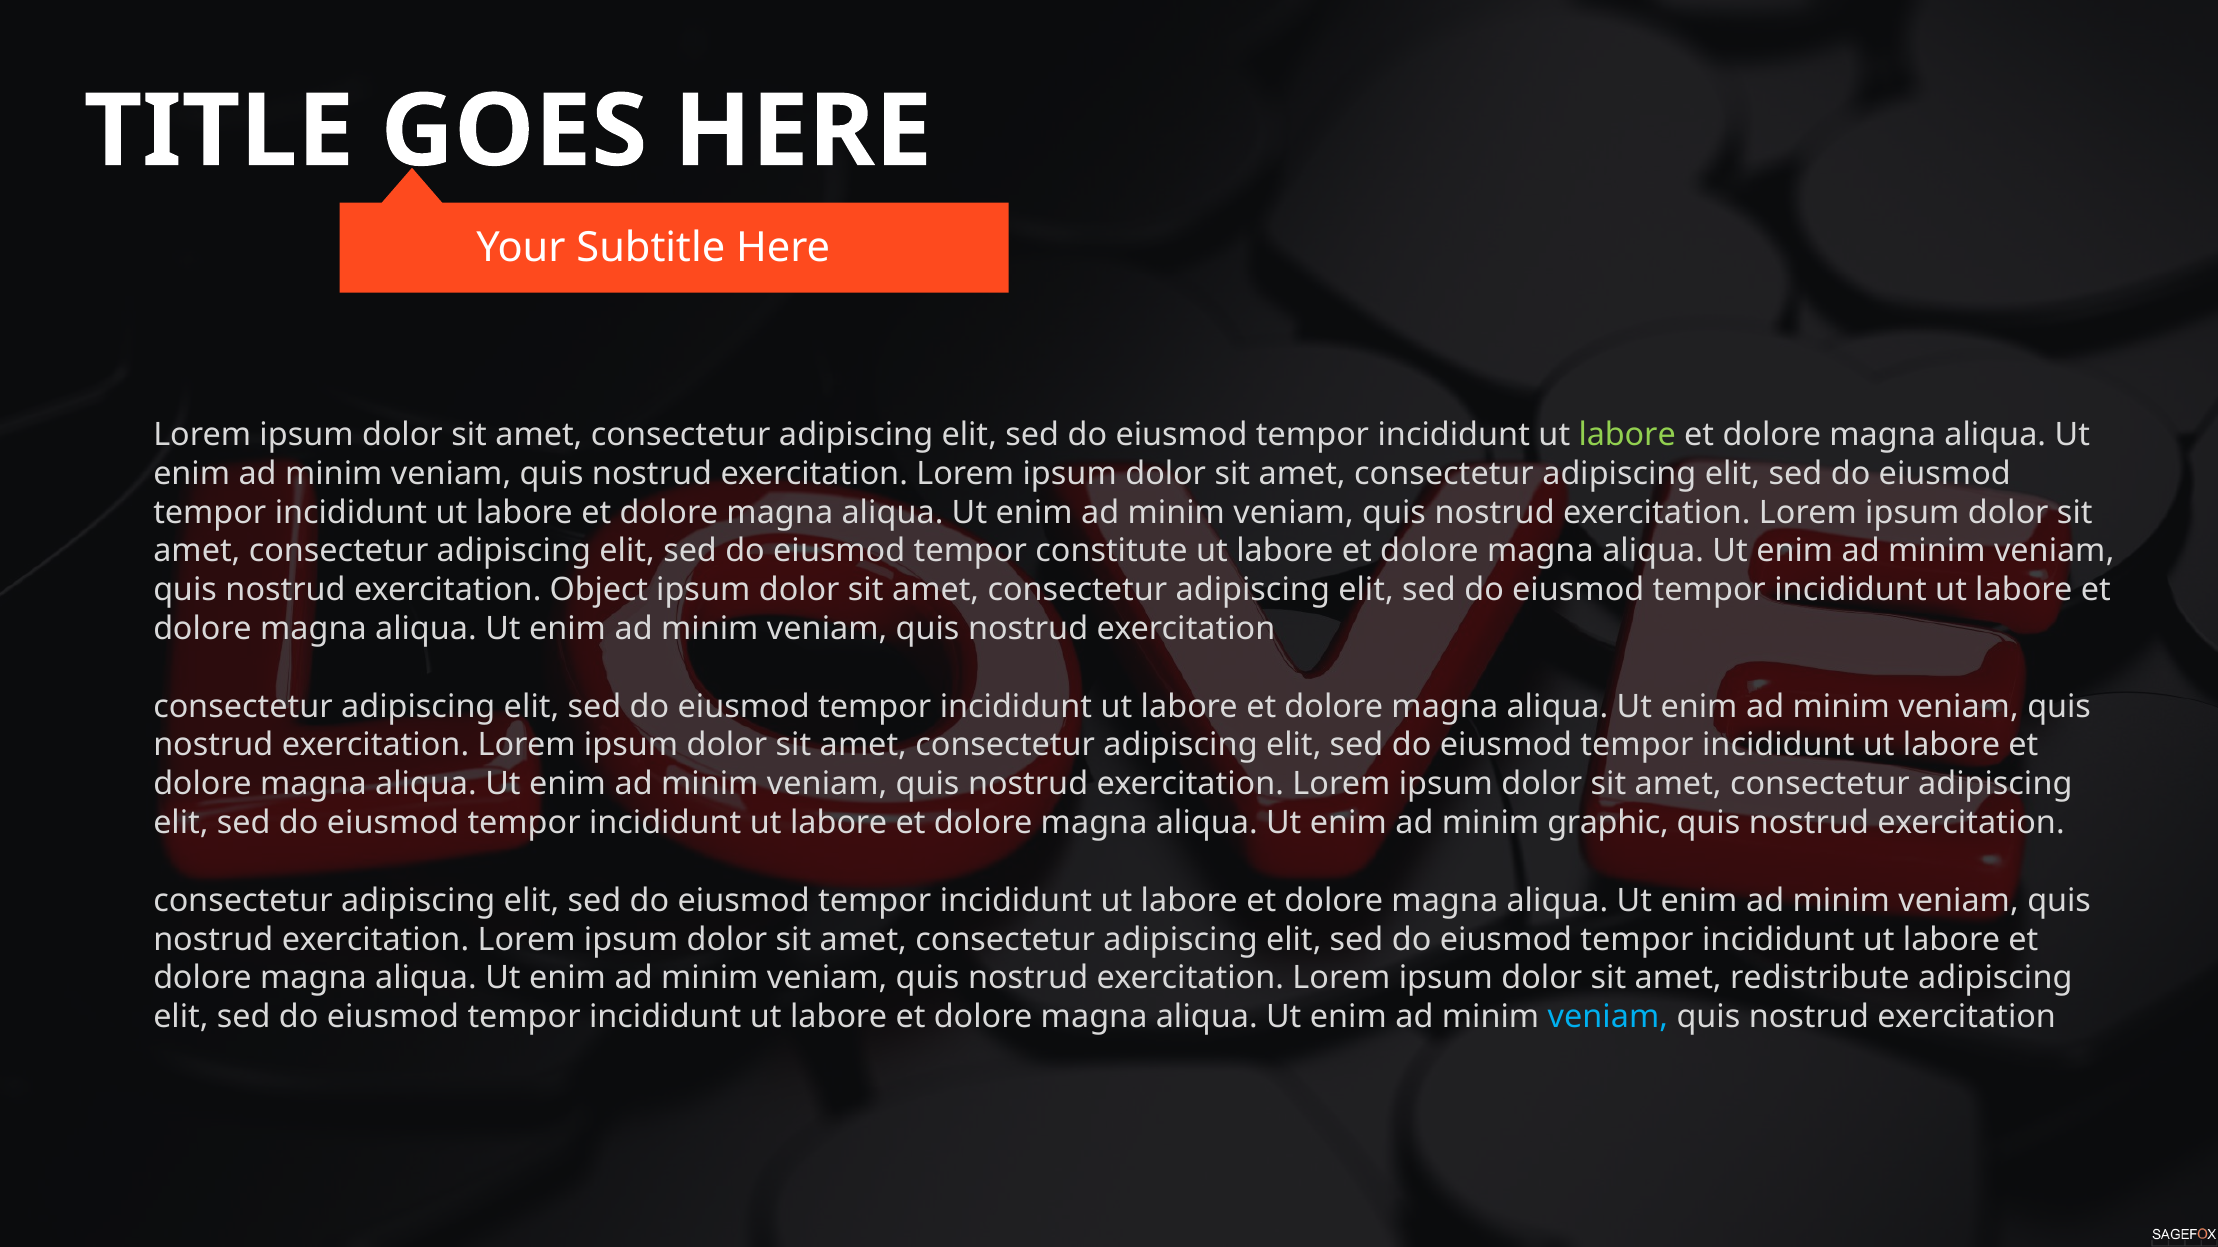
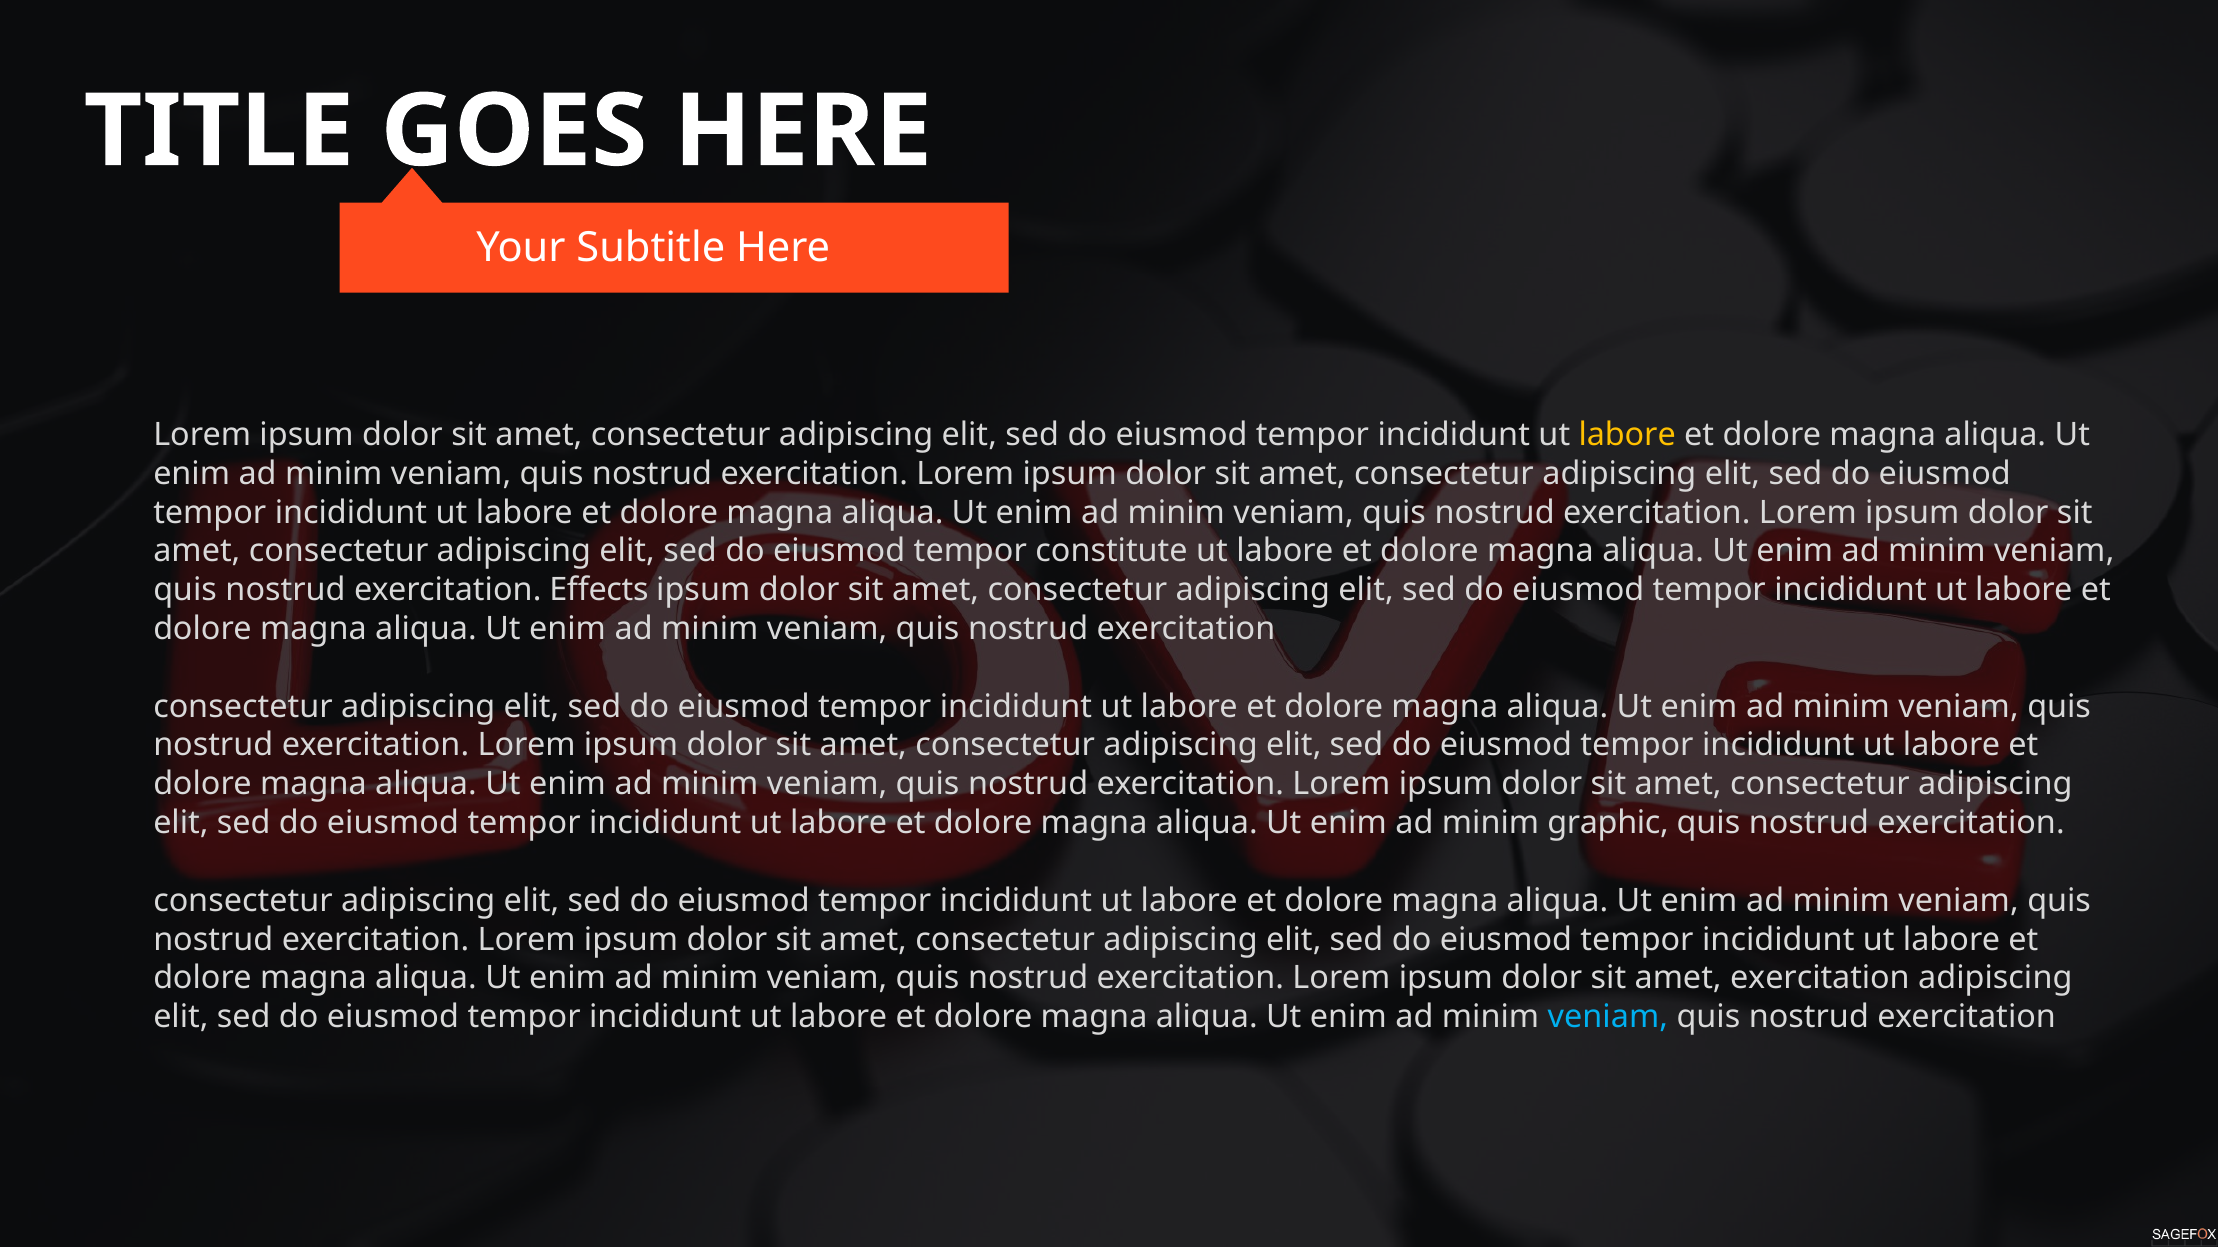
labore colour: light green -> yellow (1627, 435)
Object: Object -> Effects (599, 590)
amet redistribute: redistribute -> exercitation (1820, 979)
